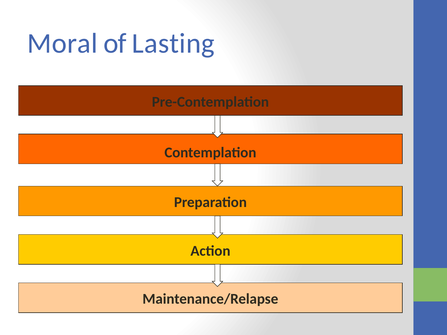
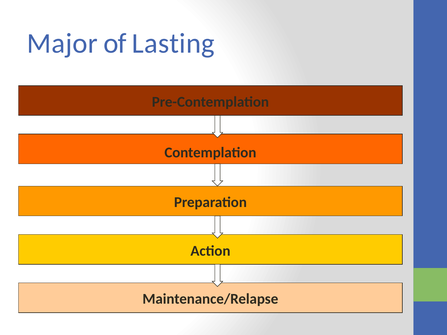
Moral: Moral -> Major (62, 43)
